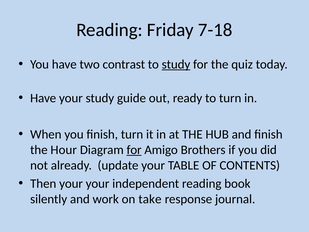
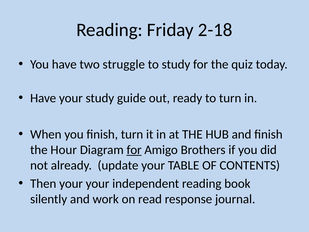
7-18: 7-18 -> 2-18 (215, 30)
contrast: contrast -> struggle (124, 64)
study underline: present -> none (176, 64)
take: take -> read (150, 199)
